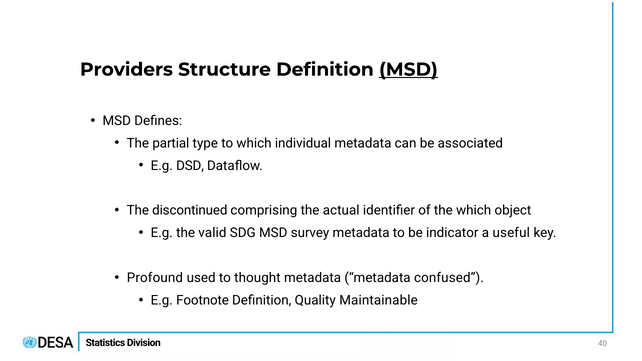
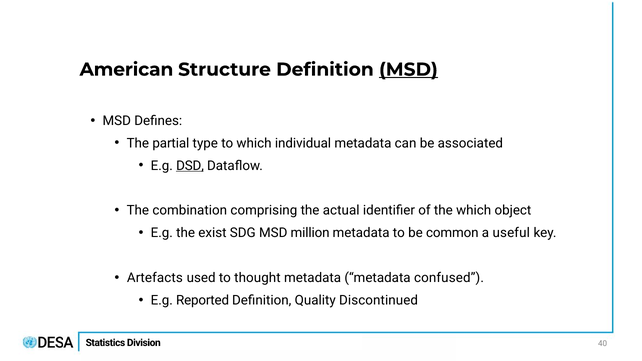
Providers: Providers -> American (126, 70)
DSD underline: none -> present (190, 166)
discontinued: discontinued -> combination (190, 211)
valid: valid -> exist (212, 233)
survey: survey -> million (310, 233)
indicator: indicator -> common (452, 233)
Profound: Profound -> Artefacts (155, 278)
Footnote: Footnote -> Reported (203, 301)
Maintainable: Maintainable -> Discontinued (379, 301)
